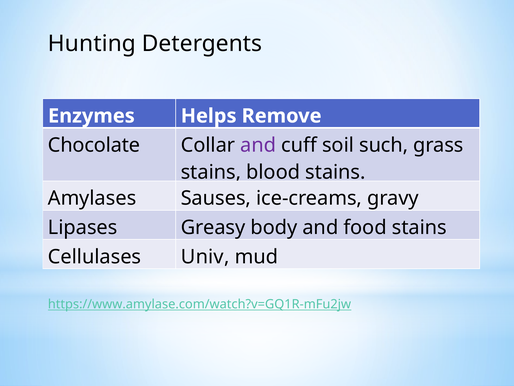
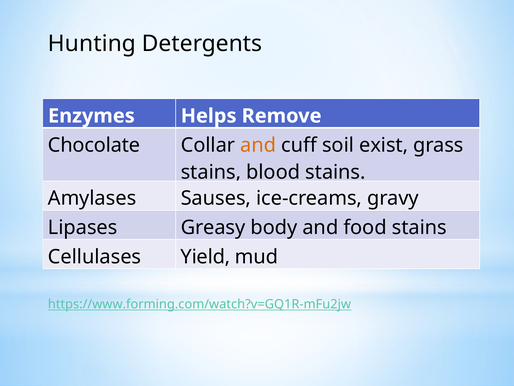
and colour: purple -> orange (258, 145)
such: such -> exist (384, 145)
Univ: Univ -> Yield (205, 256)
https://www.amylase.com/watch?v=GQ1R-mFu2jw: https://www.amylase.com/watch?v=GQ1R-mFu2jw -> https://www.forming.com/watch?v=GQ1R-mFu2jw (199, 304)
